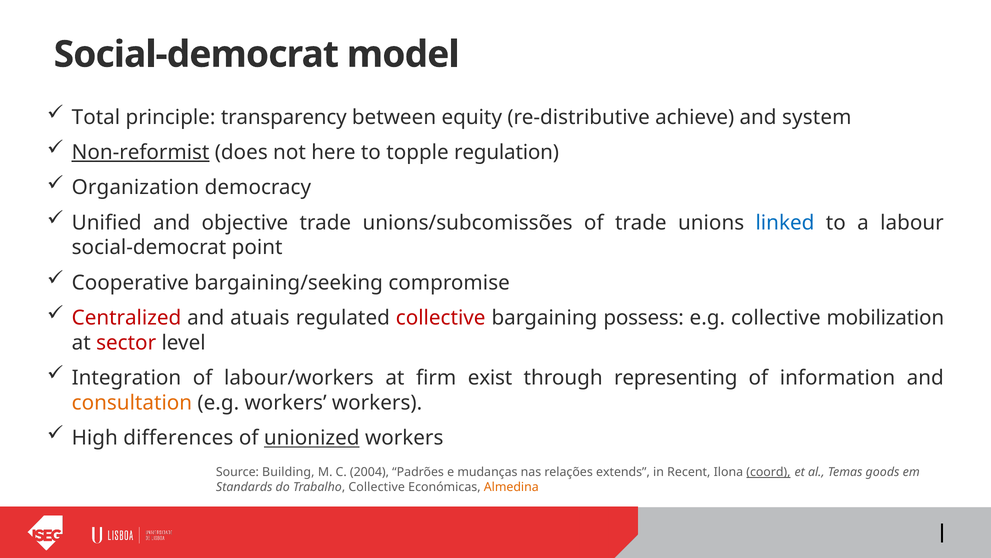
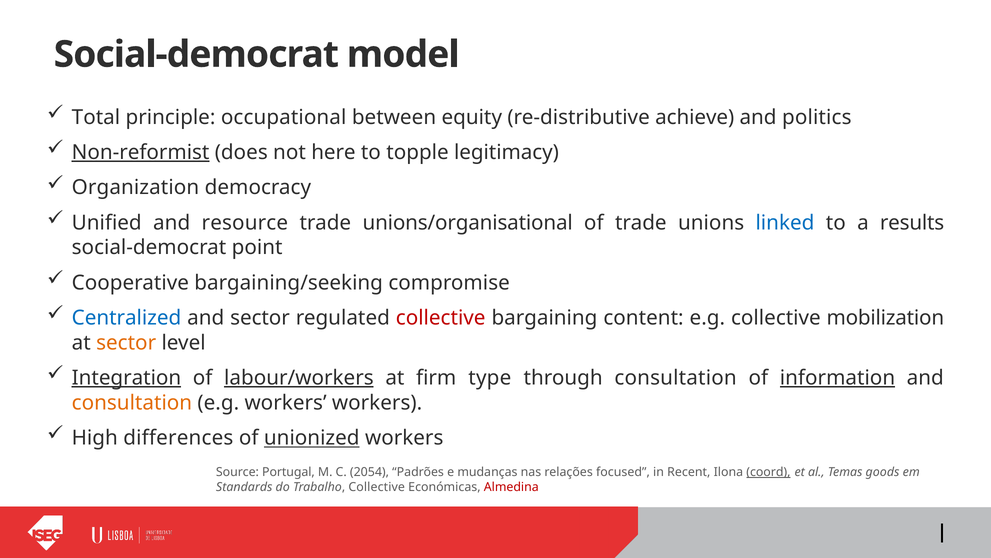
transparency: transparency -> occupational (284, 117)
system: system -> politics (817, 117)
regulation: regulation -> legitimacy (506, 152)
objective: objective -> resource (245, 223)
unions/subcomissões: unions/subcomissões -> unions/organisational (468, 223)
labour: labour -> results (912, 223)
Centralized colour: red -> blue (126, 318)
and atuais: atuais -> sector (260, 318)
possess: possess -> content (644, 318)
sector colour: red -> orange (126, 342)
Integration underline: none -> present (126, 378)
labour/workers underline: none -> present (299, 378)
exist: exist -> type (490, 378)
through representing: representing -> consultation (676, 378)
information underline: none -> present (837, 378)
Building: Building -> Portugal (288, 472)
2004: 2004 -> 2054 (369, 472)
extends: extends -> focused (623, 472)
Almedina colour: orange -> red (511, 487)
